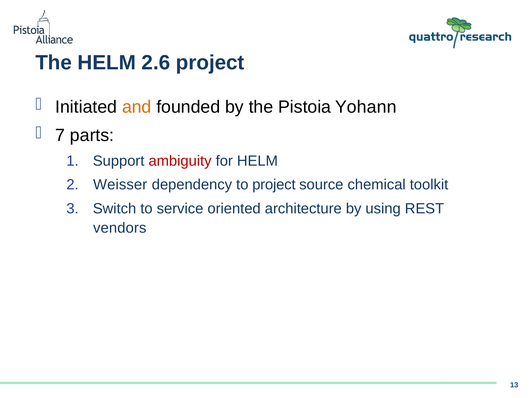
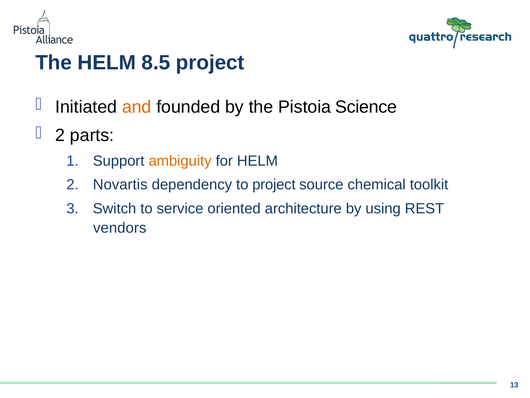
2.6: 2.6 -> 8.5 (156, 63)
Yohann: Yohann -> Science (366, 107)
7: 7 -> 2 (60, 135)
ambiguity colour: red -> orange (180, 161)
Weisser: Weisser -> Novartis (120, 185)
